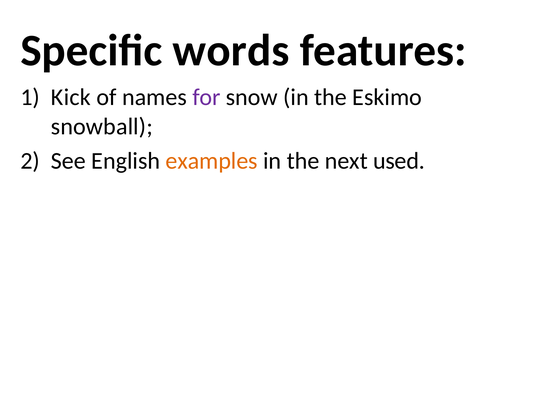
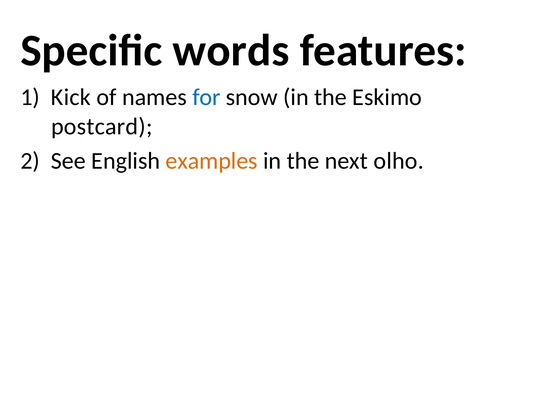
for colour: purple -> blue (206, 97)
snowball: snowball -> postcard (102, 127)
used: used -> olho (399, 161)
